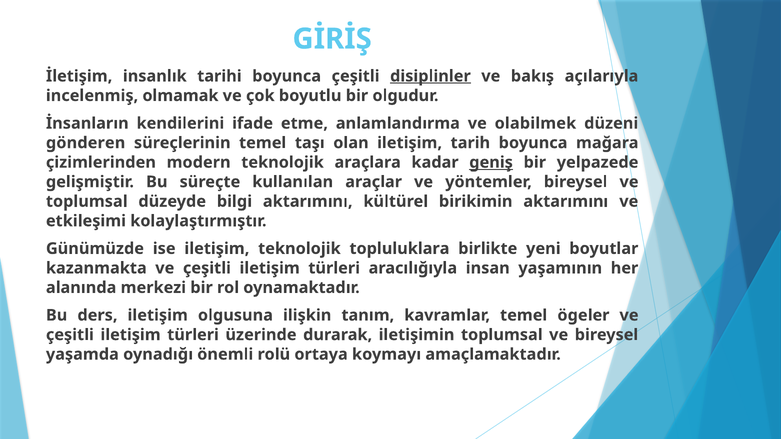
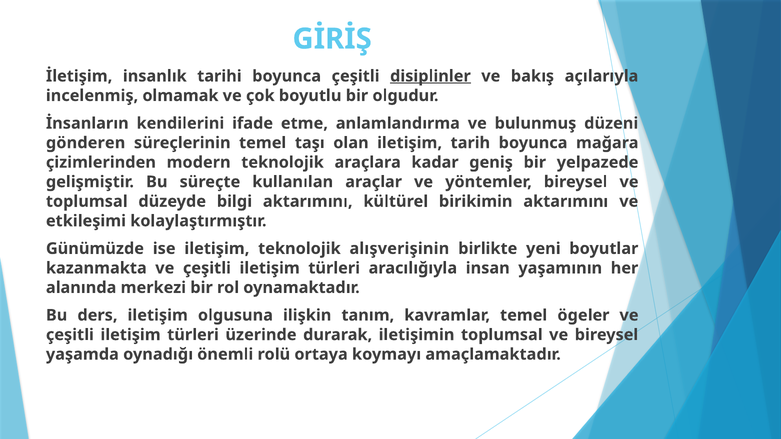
olabilmek: olabilmek -> bulunmuş (535, 123)
geniş underline: present -> none (491, 162)
topluluklara: topluluklara -> alışverişinin (399, 249)
